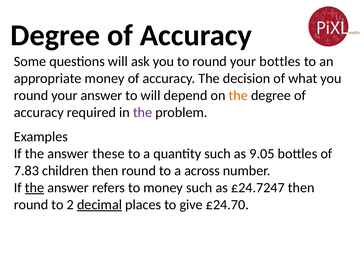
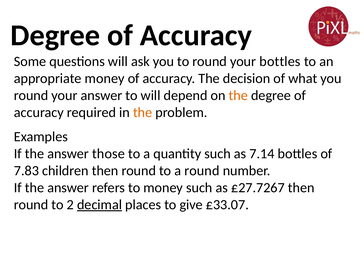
the colour: purple -> orange (143, 112)
these: these -> those (108, 154)
9.05: 9.05 -> 7.14 (262, 154)
a across: across -> round (202, 171)
the underline: present -> none (35, 188)
£24.7247: £24.7247 -> £27.7267 (258, 188)
£24.70: £24.70 -> £33.07 (227, 205)
